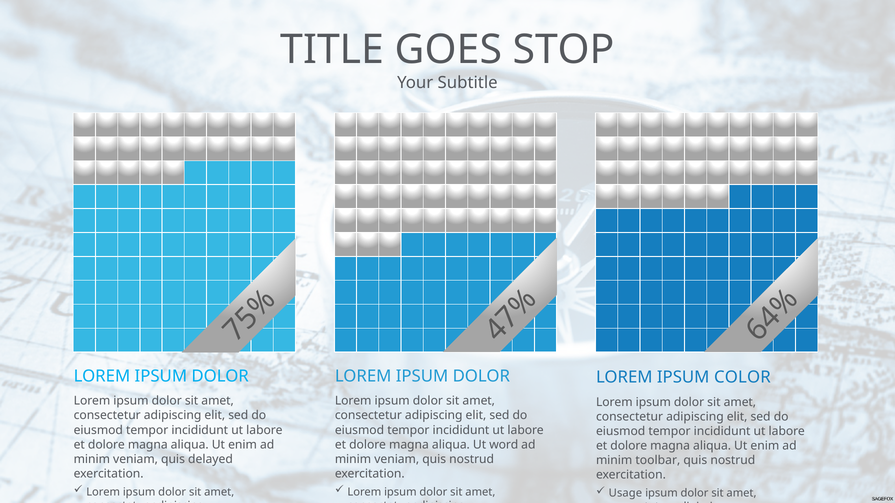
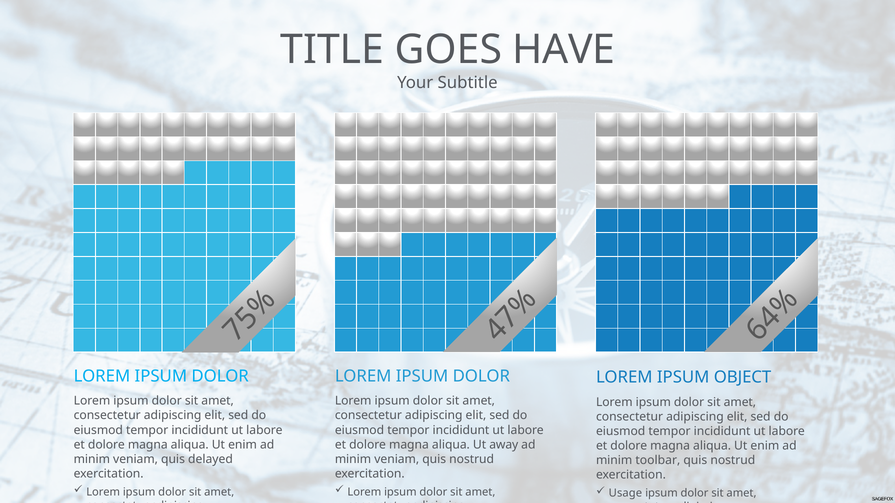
STOP: STOP -> HAVE (564, 50)
COLOR: COLOR -> OBJECT (743, 378)
word: word -> away (504, 445)
